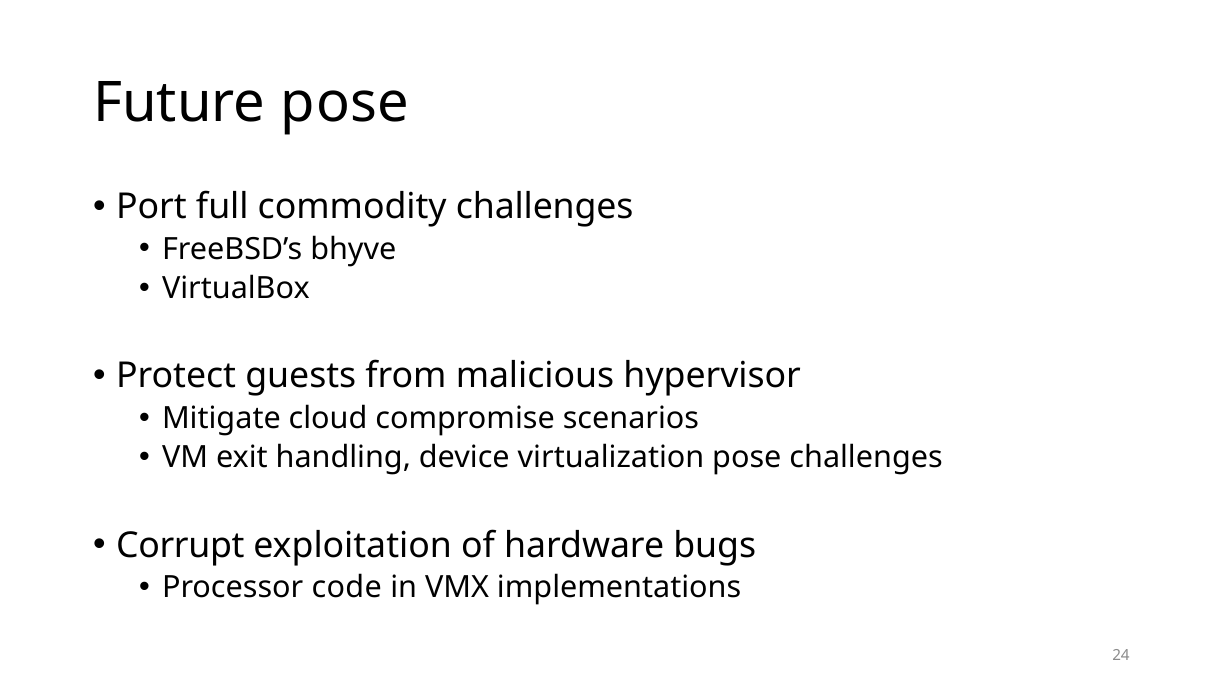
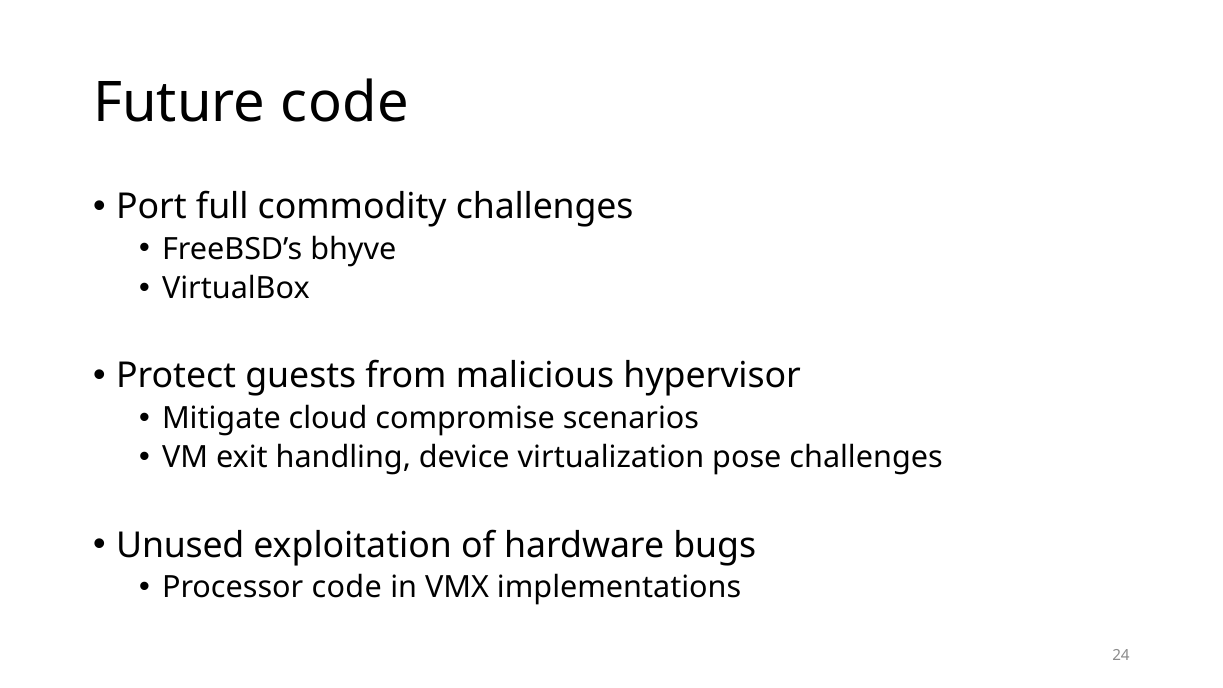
Future pose: pose -> code (345, 103)
Corrupt: Corrupt -> Unused (180, 546)
